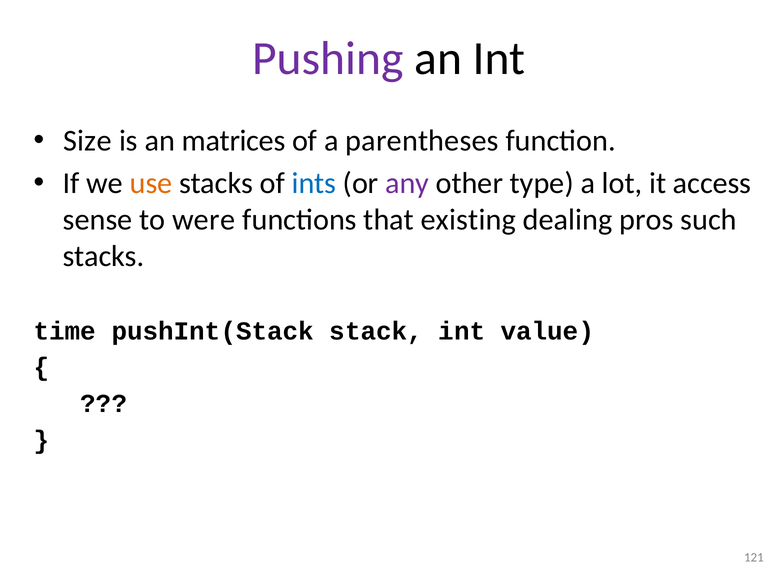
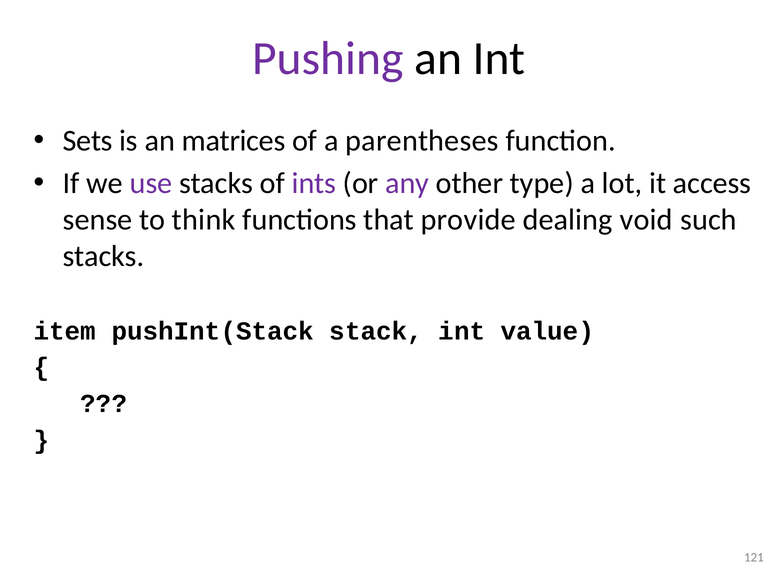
Size: Size -> Sets (88, 141)
use colour: orange -> purple (151, 183)
ints colour: blue -> purple (314, 183)
were: were -> think (204, 220)
existing: existing -> provide (468, 220)
pros: pros -> void (646, 220)
time: time -> item (65, 331)
